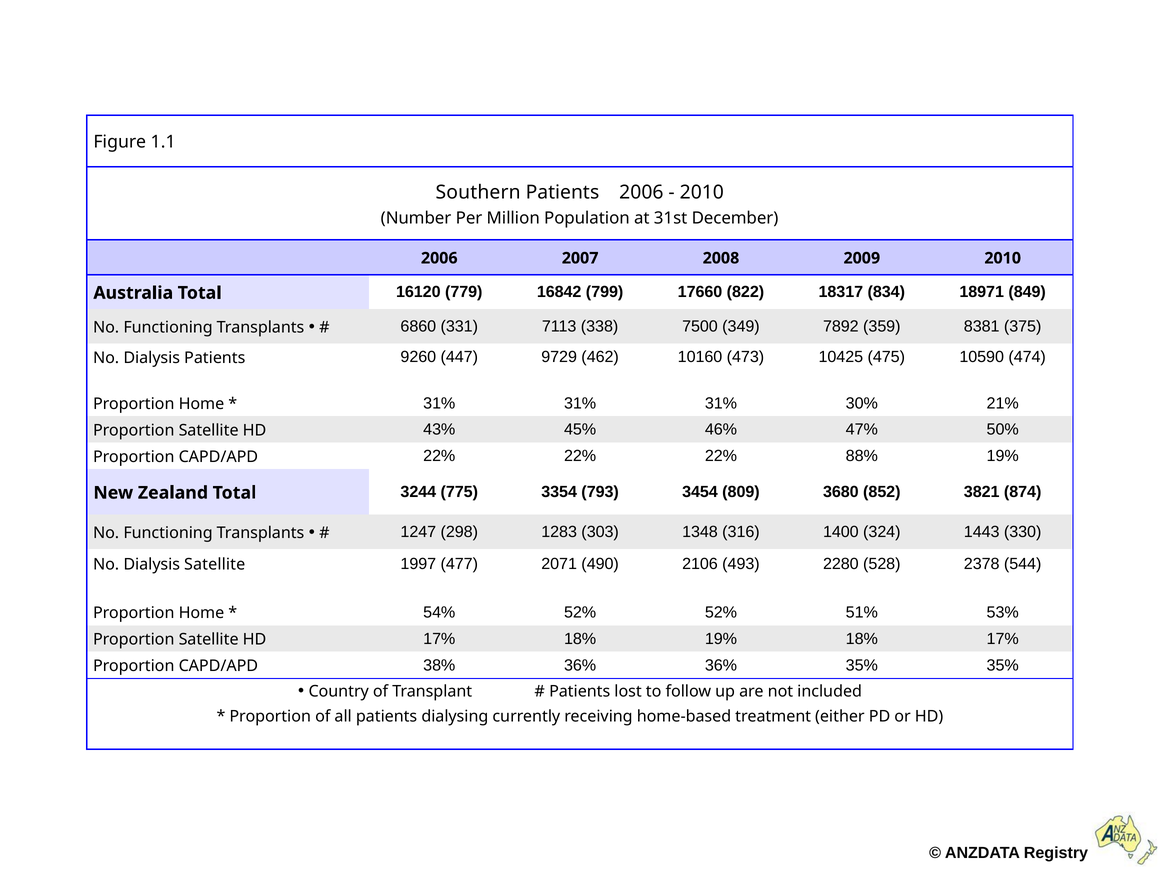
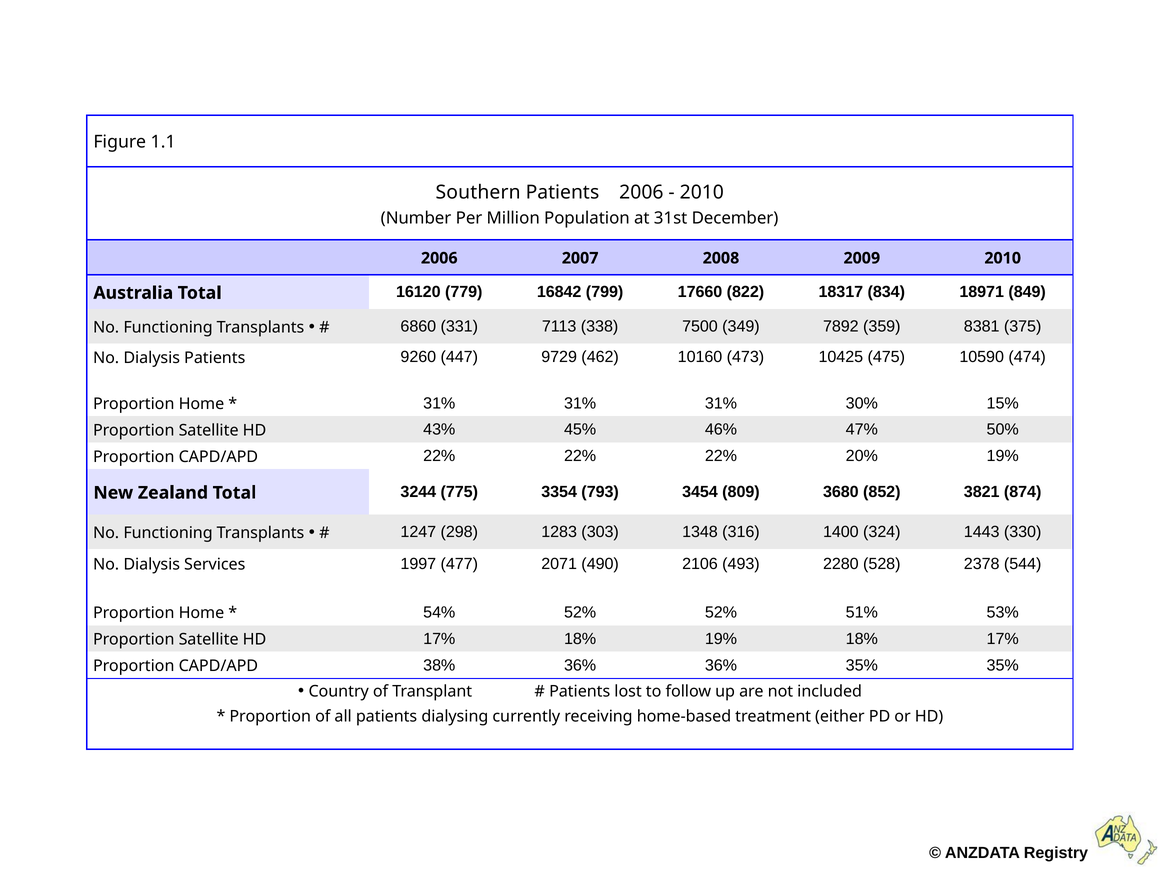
21%: 21% -> 15% (1003, 403)
88%: 88% -> 20% (862, 456)
Dialysis Satellite: Satellite -> Services (215, 565)
